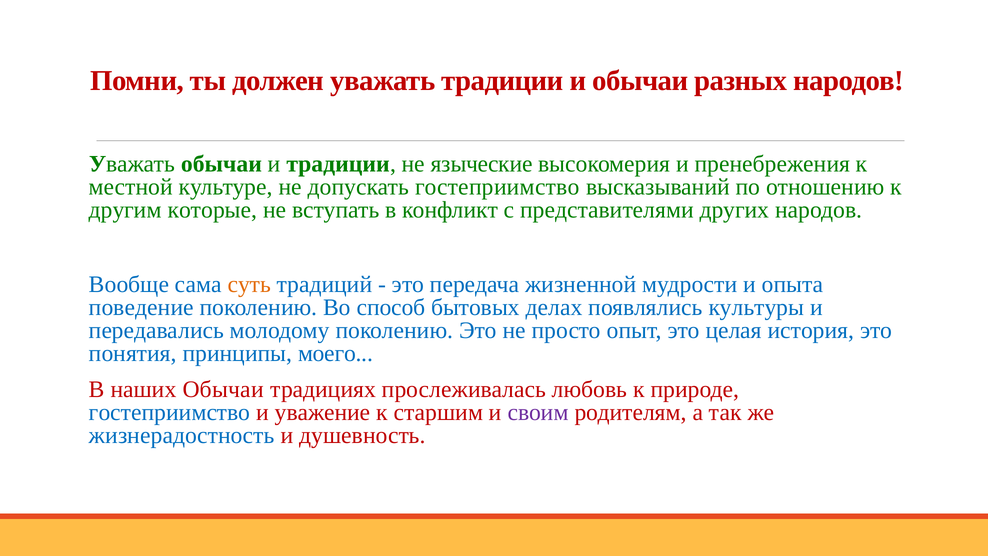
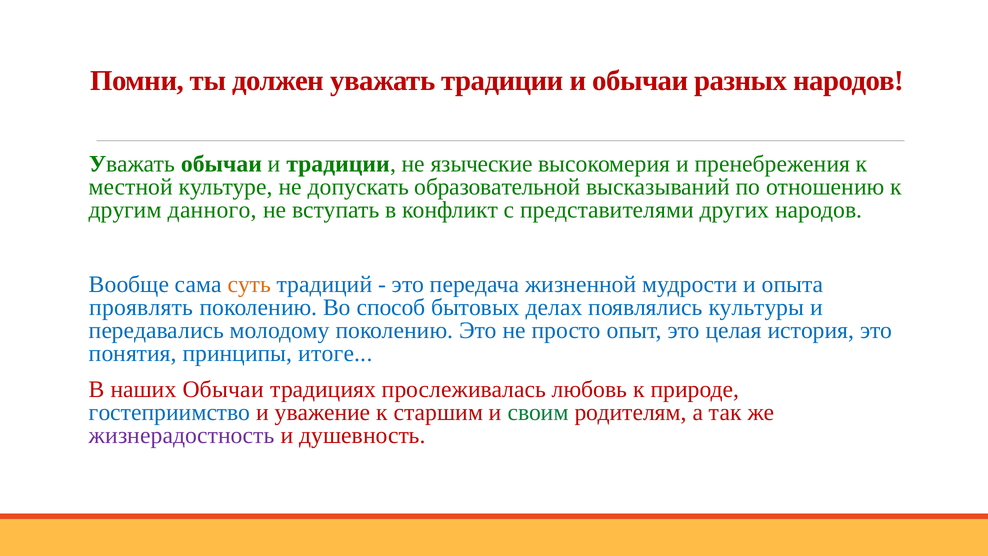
допускать гостеприимство: гостеприимство -> образовательной (498, 187)
которые: которые -> данного (212, 210)
поведение: поведение -> проявлять (141, 307)
моего: моего -> итоге (335, 353)
своим colour: purple -> green (538, 412)
жизнерадостность colour: blue -> purple (182, 435)
